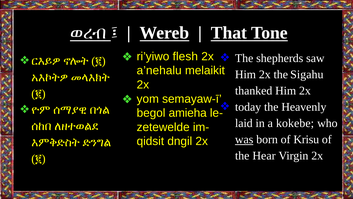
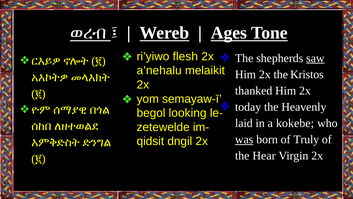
That: That -> Ages (229, 33)
saw underline: none -> present (315, 58)
Sigahu: Sigahu -> Kristos (307, 74)
amieha: amieha -> looking (188, 113)
Krisu: Krisu -> Truly (306, 139)
